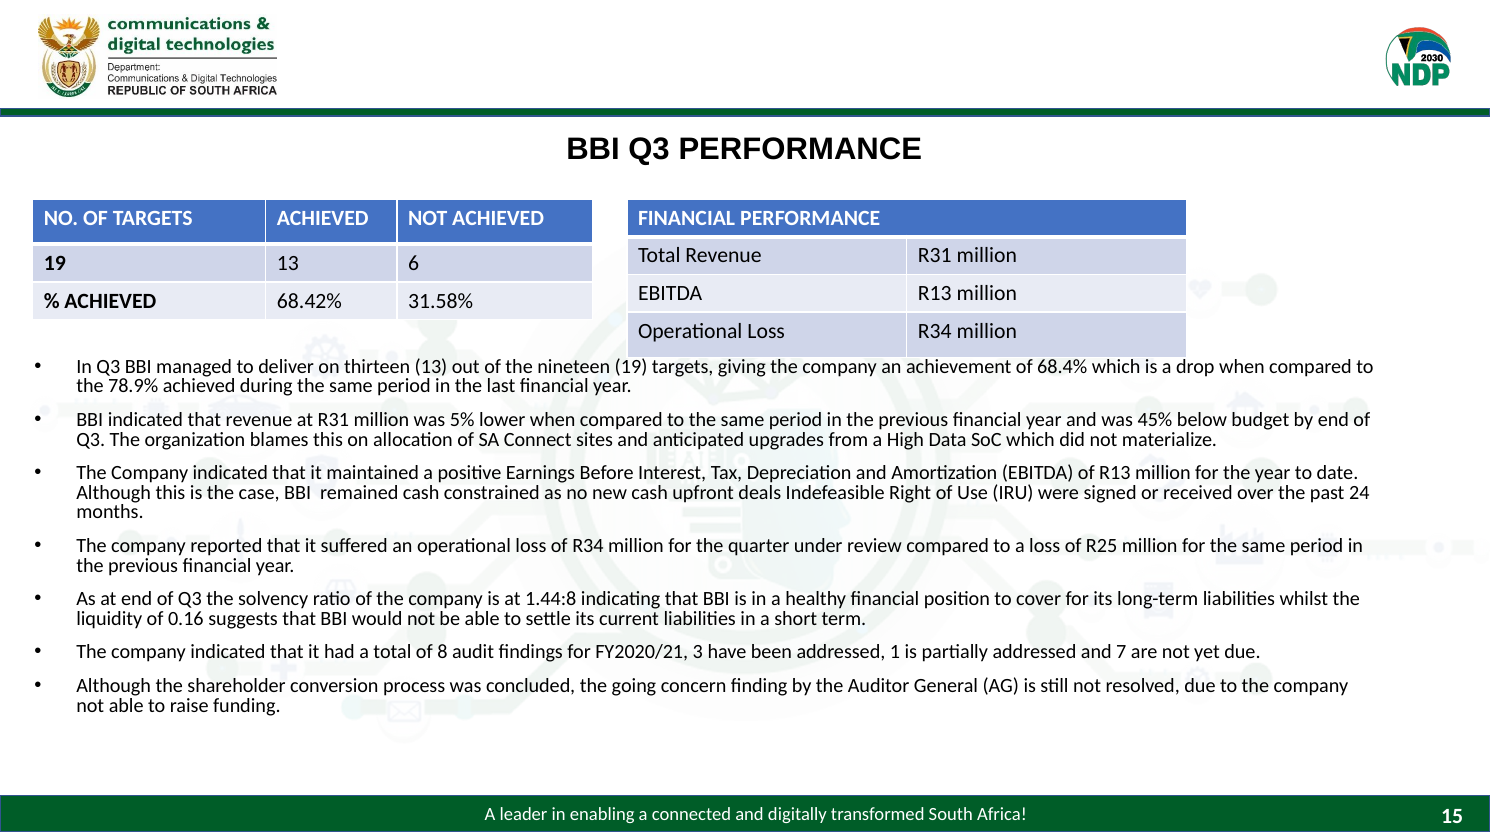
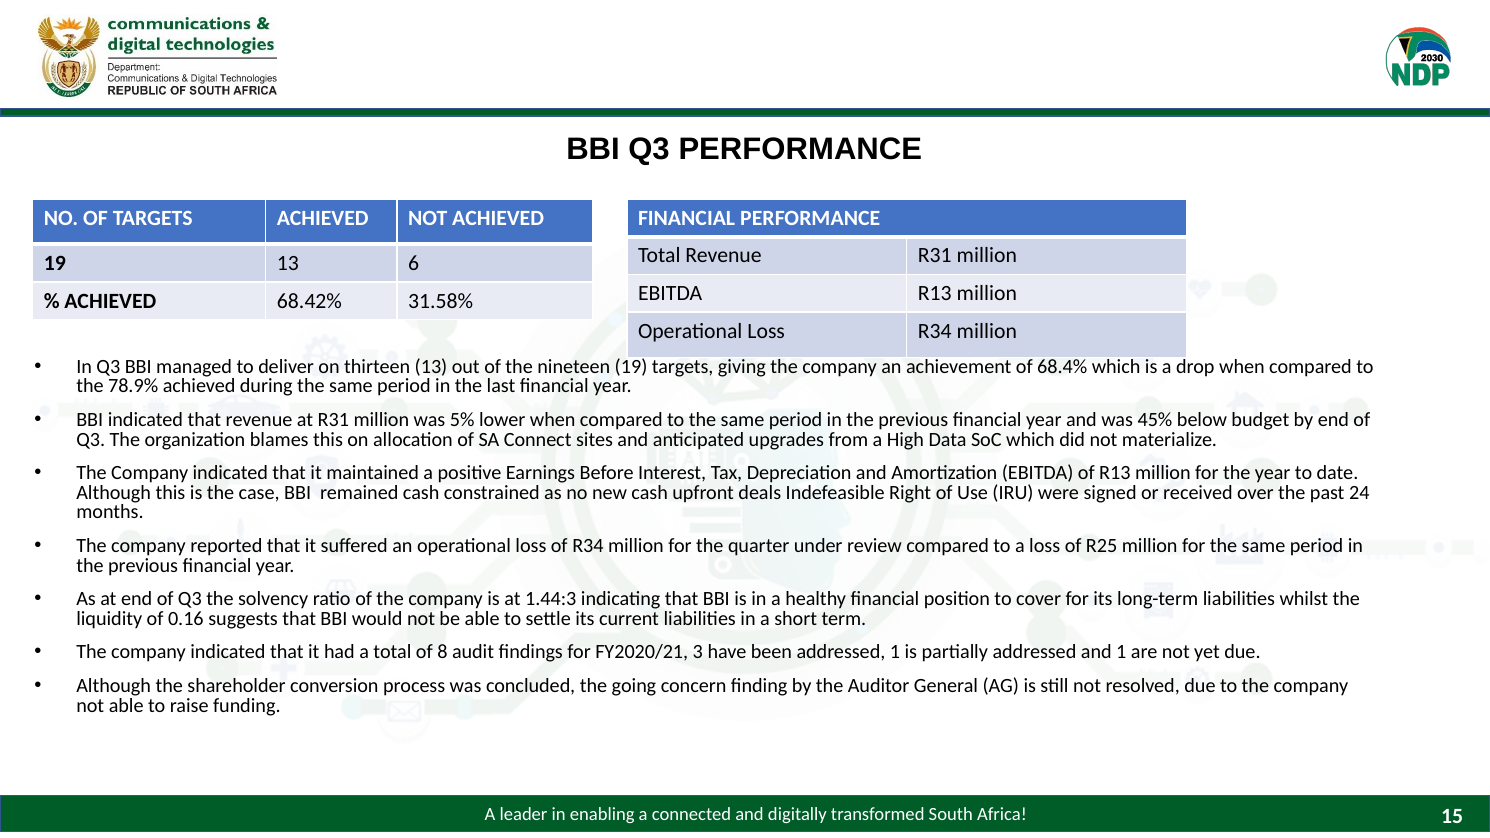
1.44:8: 1.44:8 -> 1.44:3 (551, 599)
and 7: 7 -> 1 (1121, 652)
